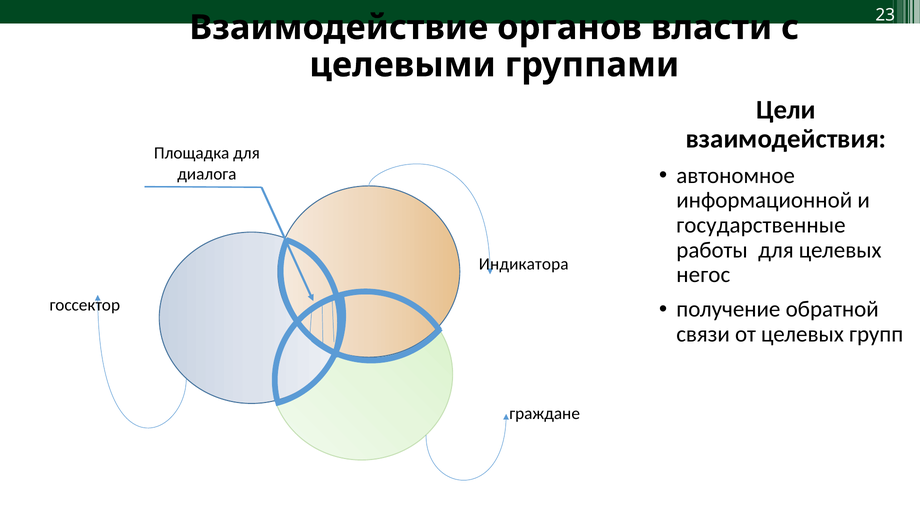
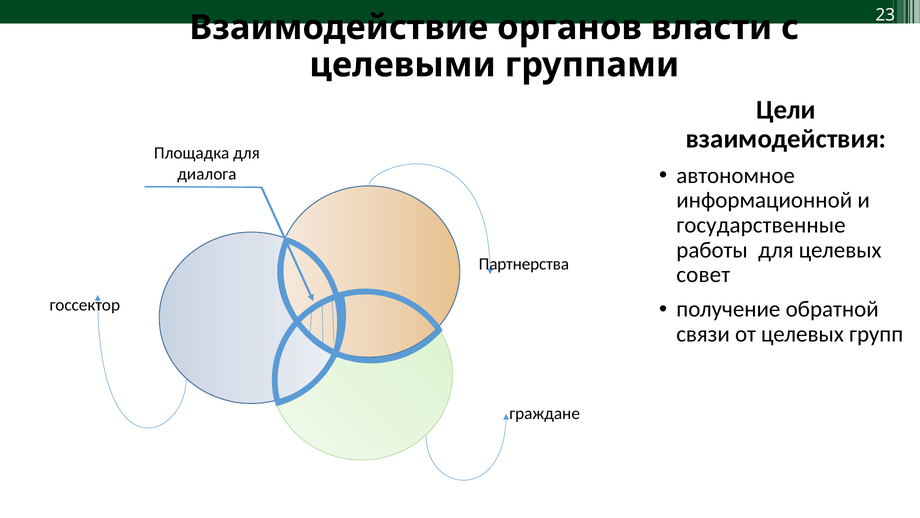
Индикатора: Индикатора -> Партнерства (524, 264)
негос: негос -> совет (703, 275)
